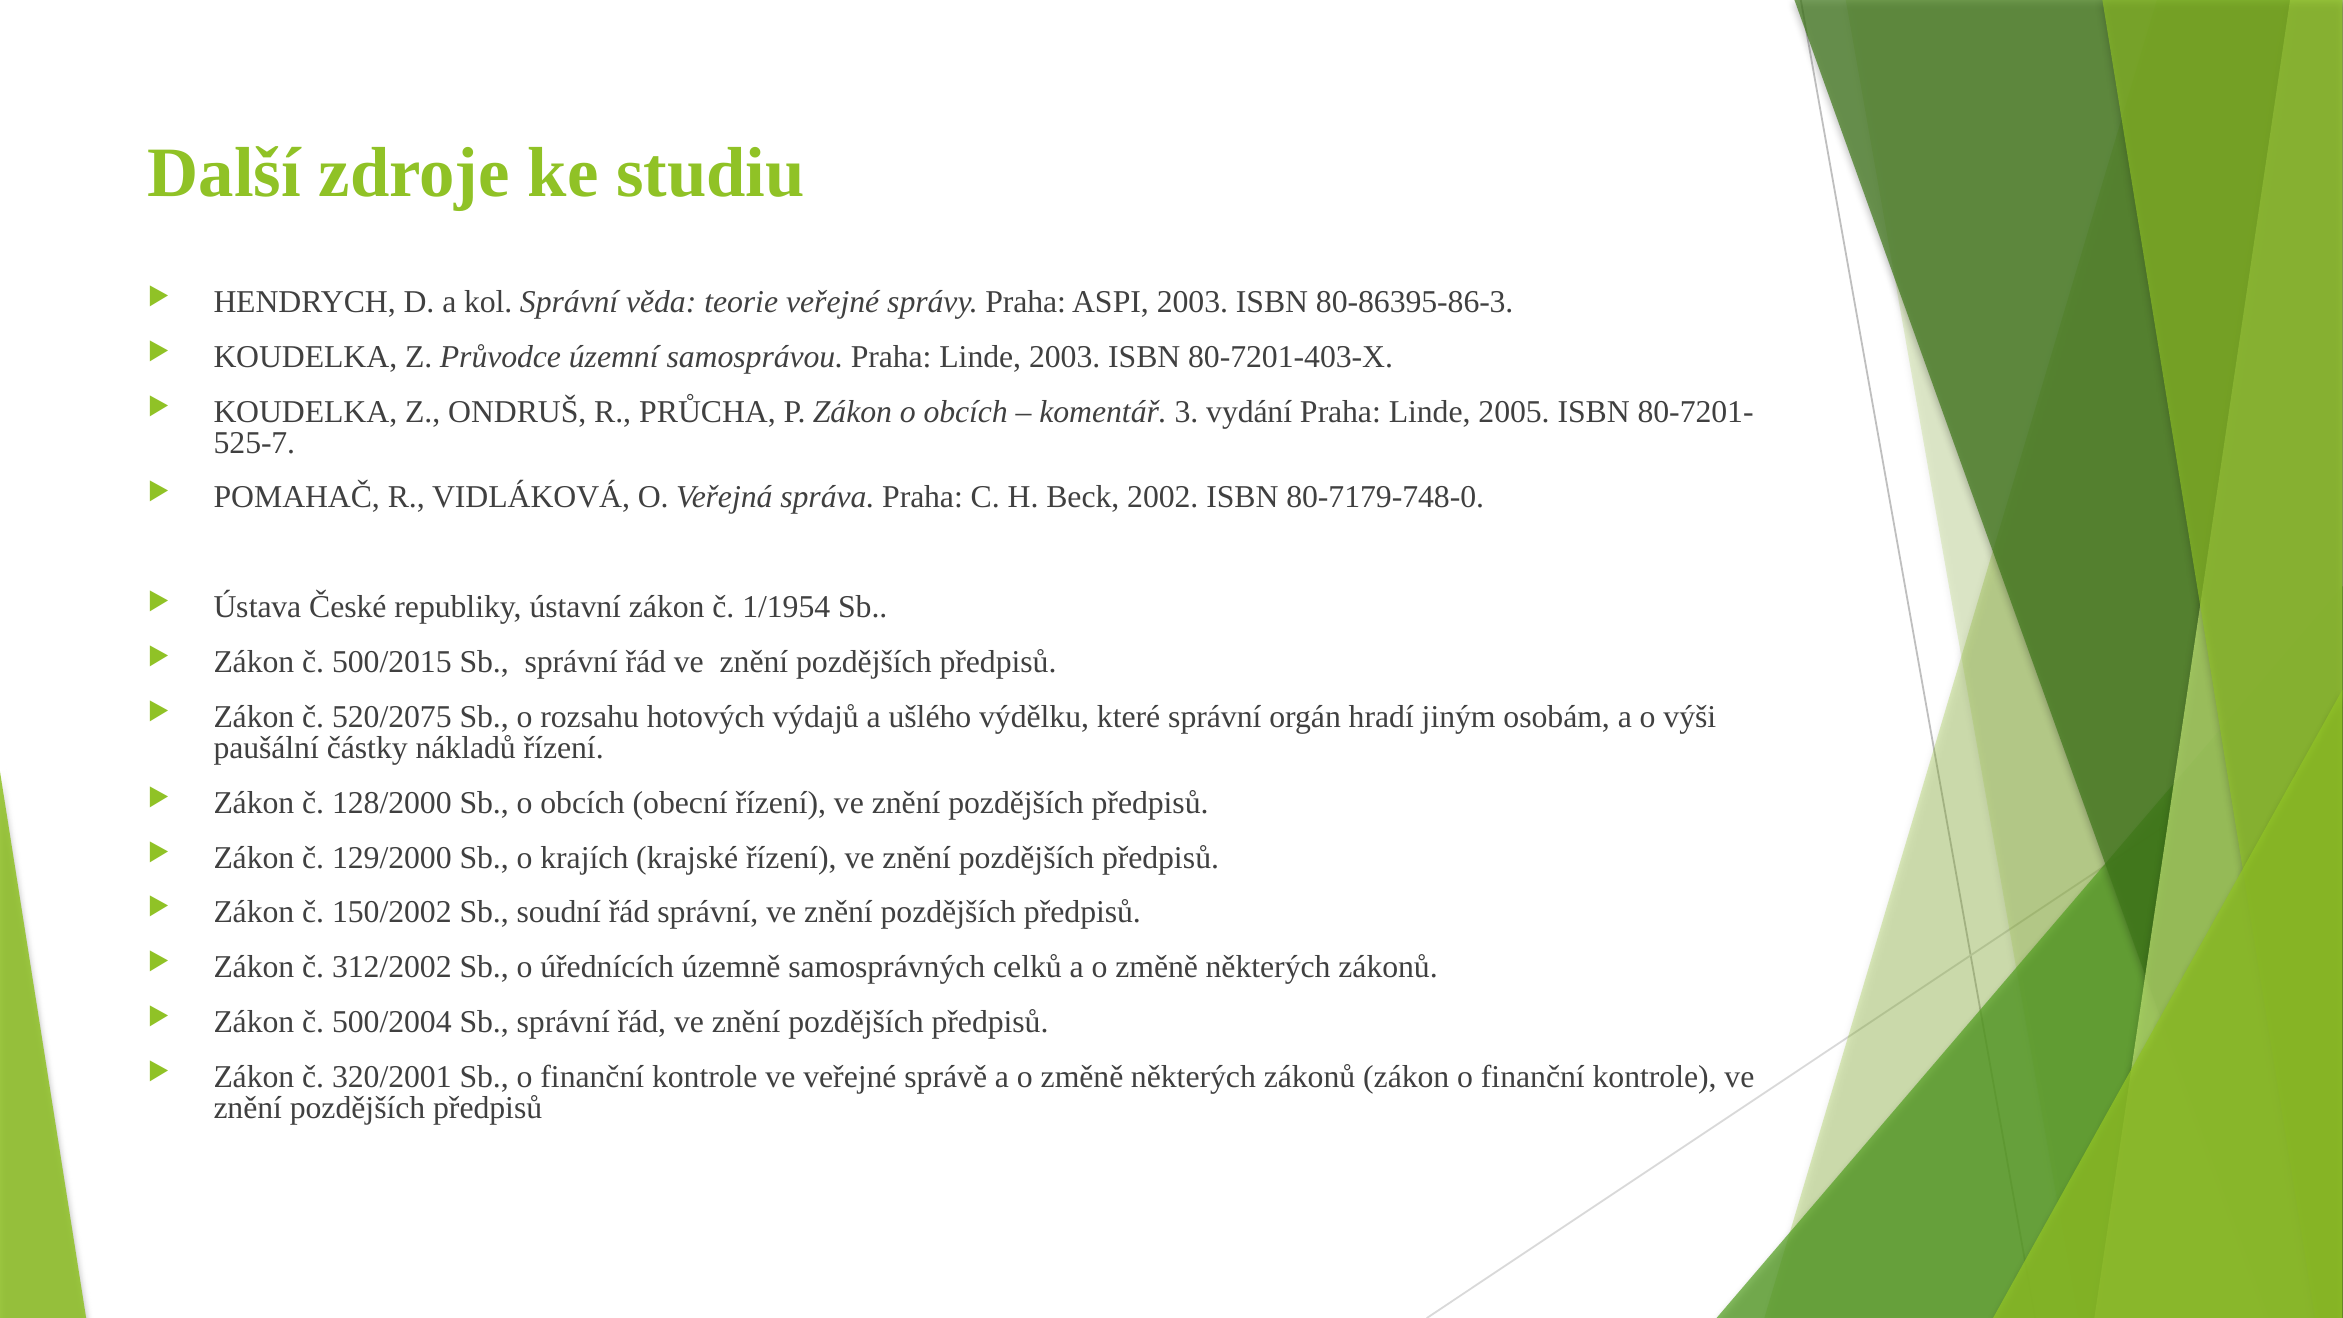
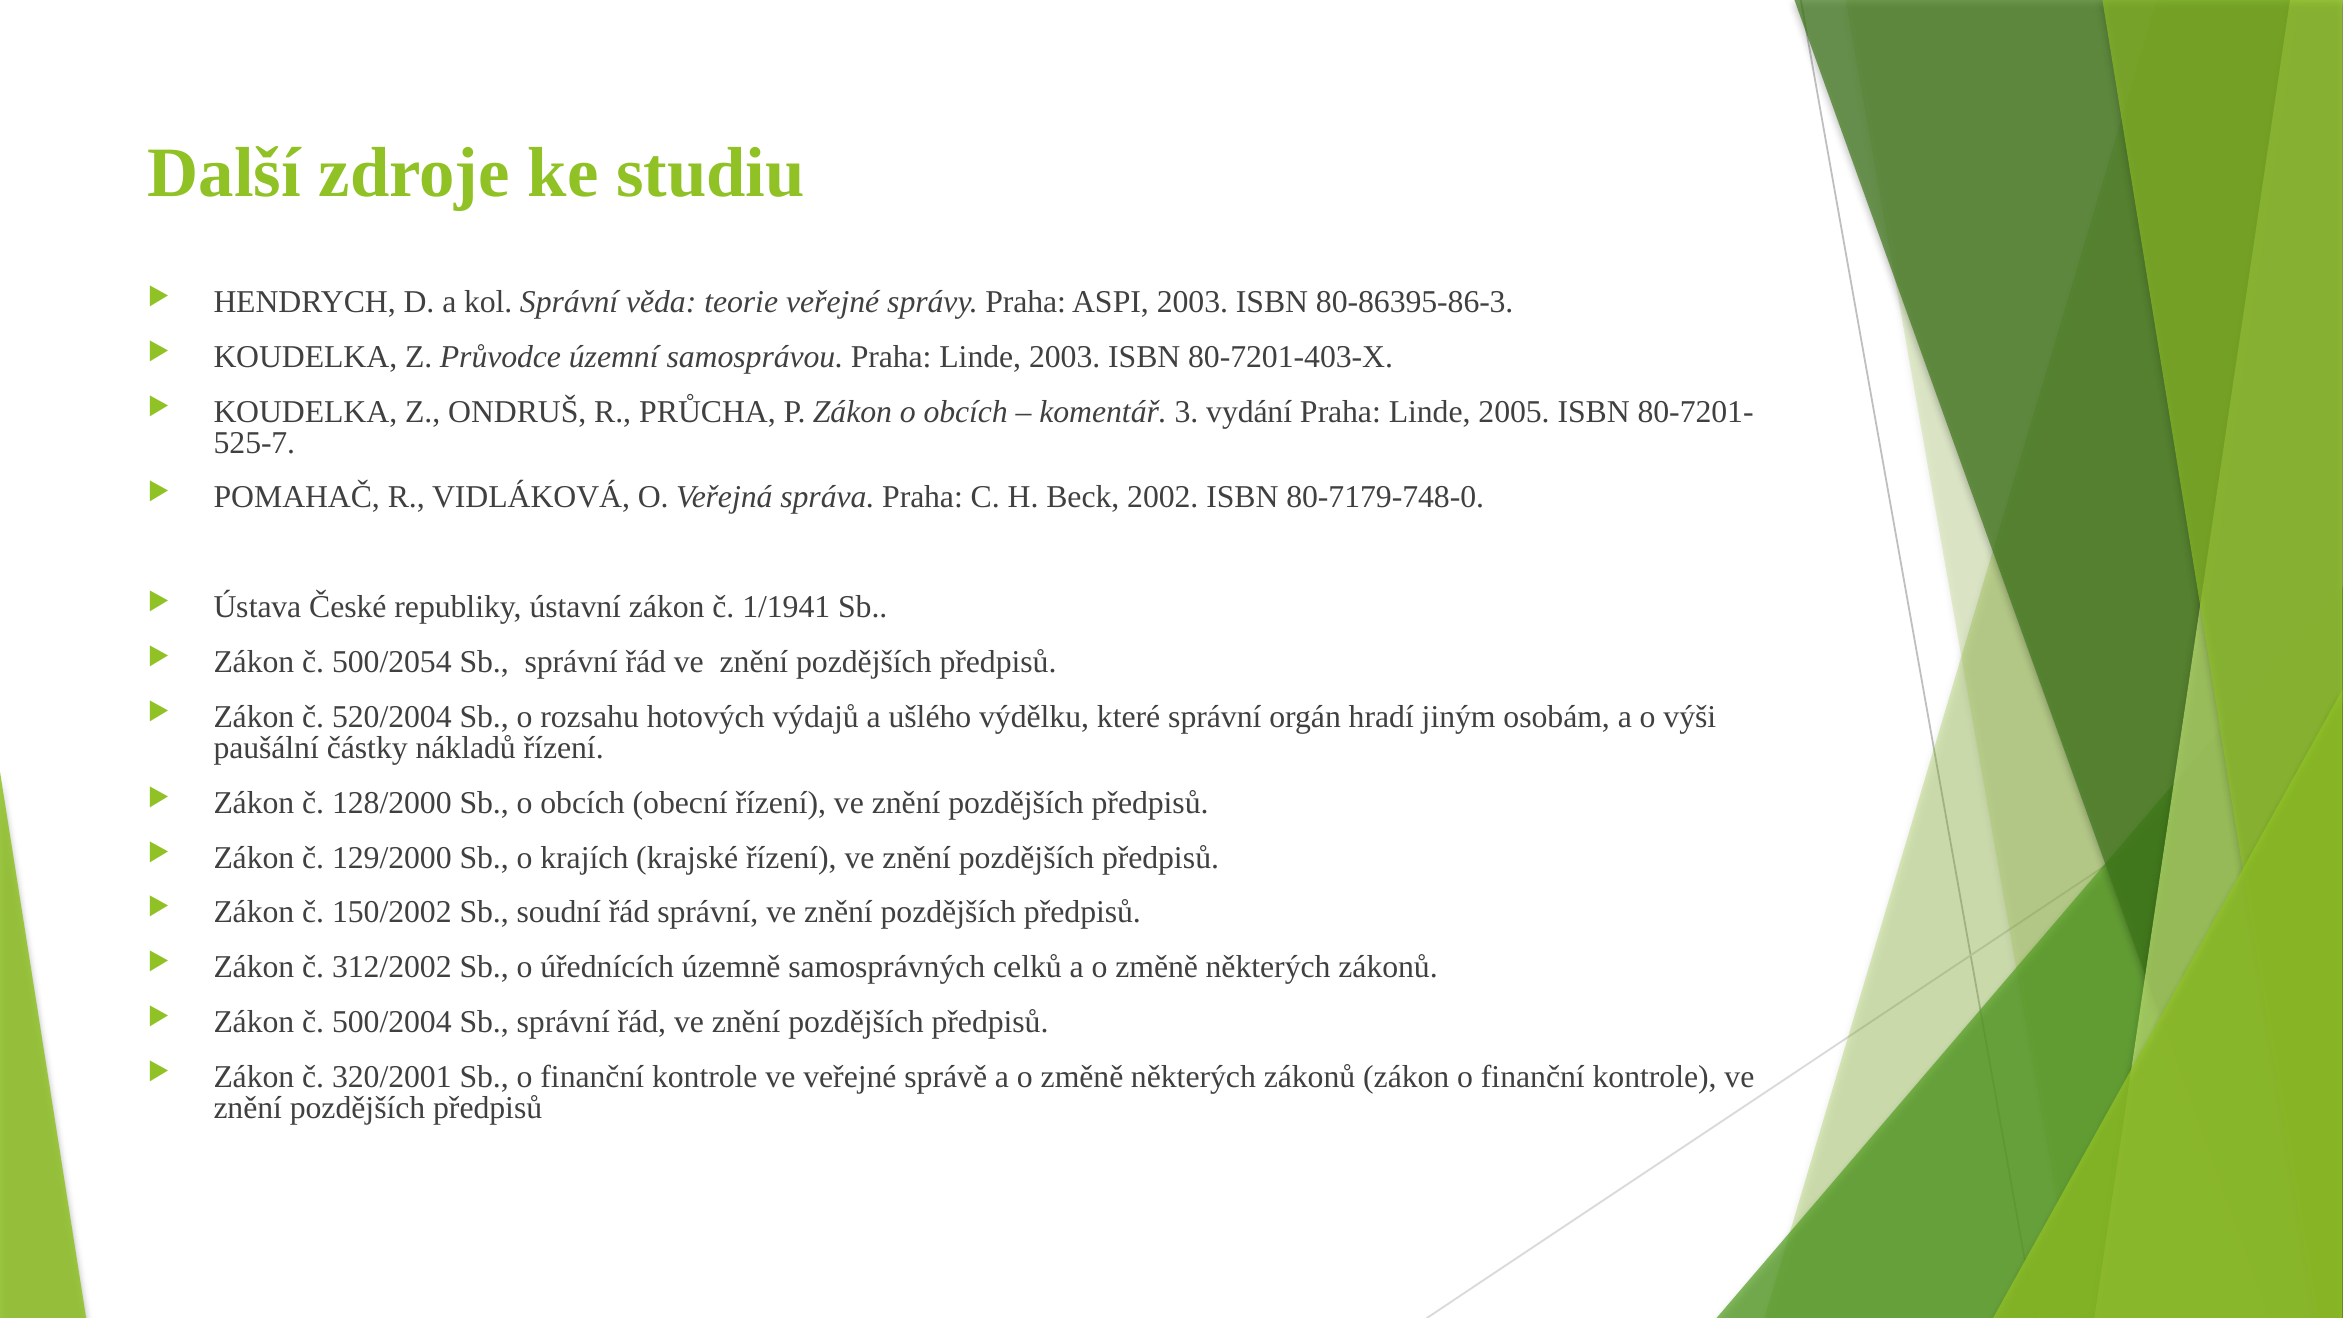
1/1954: 1/1954 -> 1/1941 (786, 607)
500/2015: 500/2015 -> 500/2054 (392, 662)
520/2075: 520/2075 -> 520/2004 (392, 717)
